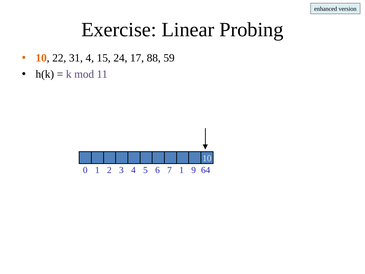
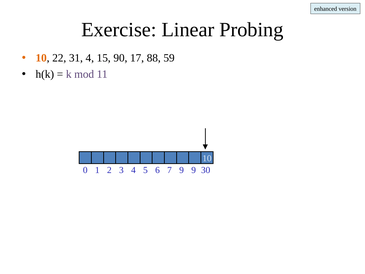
24: 24 -> 90 (120, 58)
7 1: 1 -> 9 (182, 170)
64: 64 -> 30 (206, 170)
